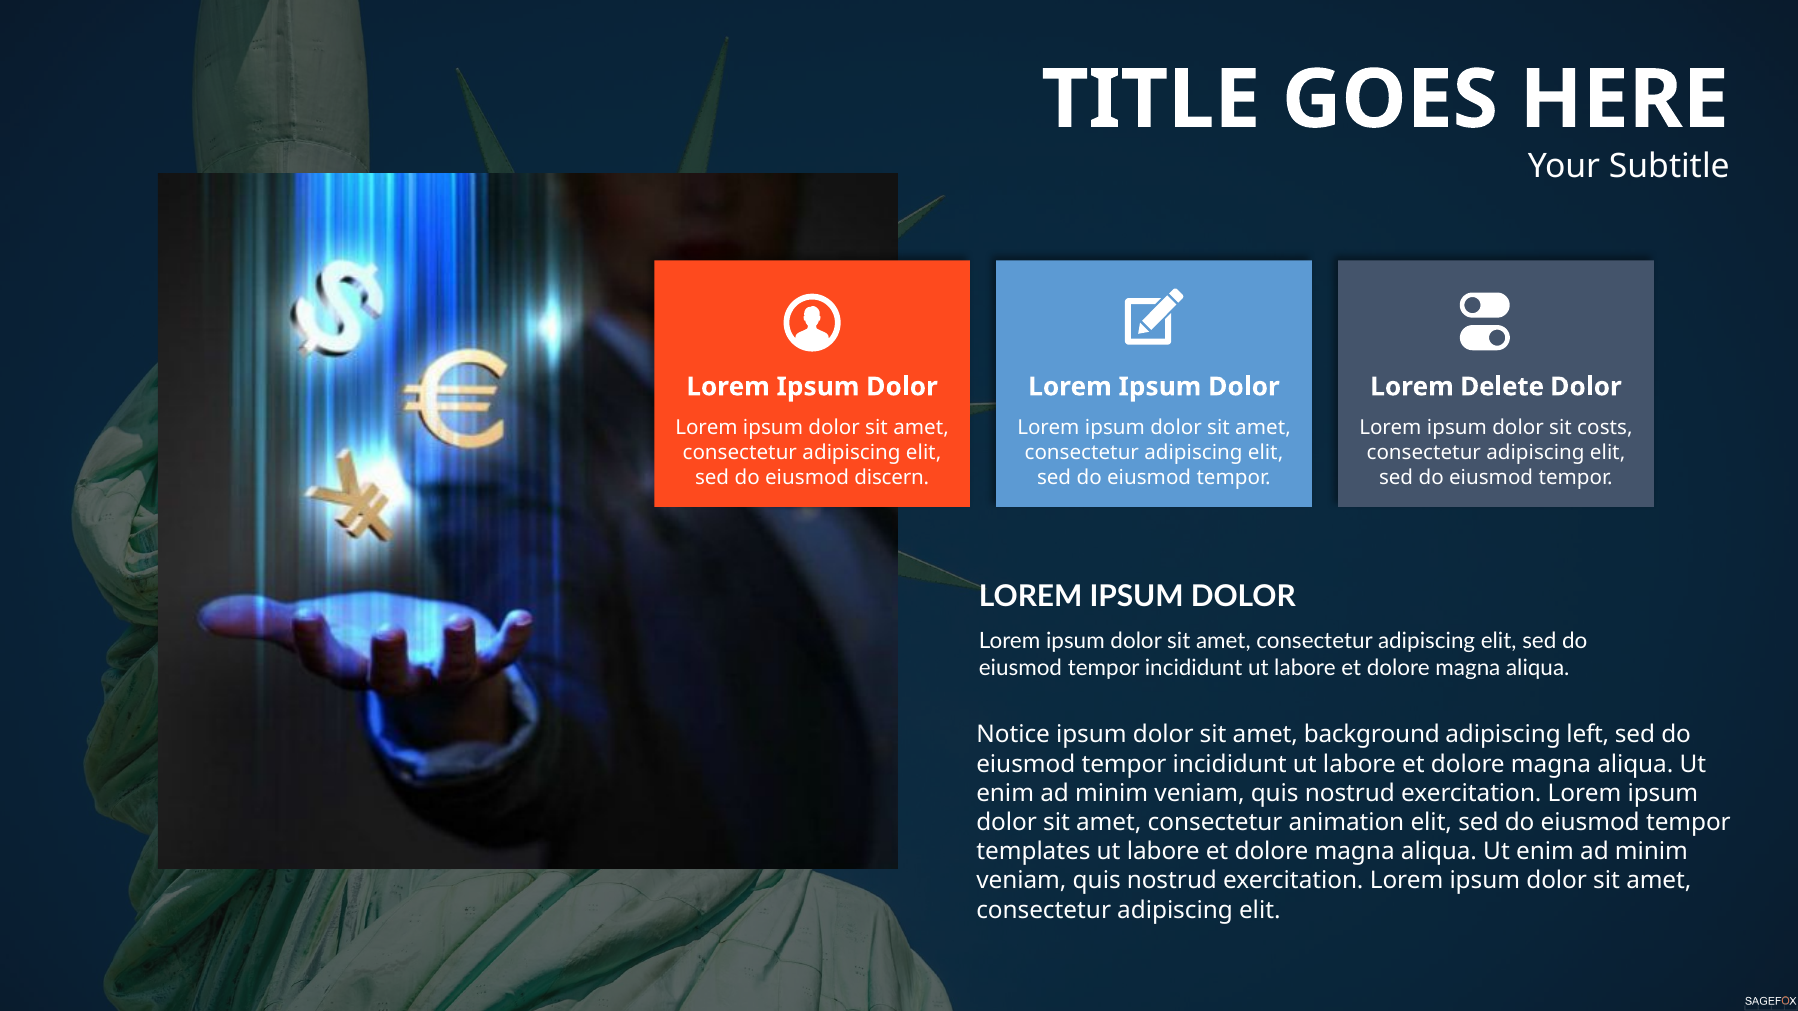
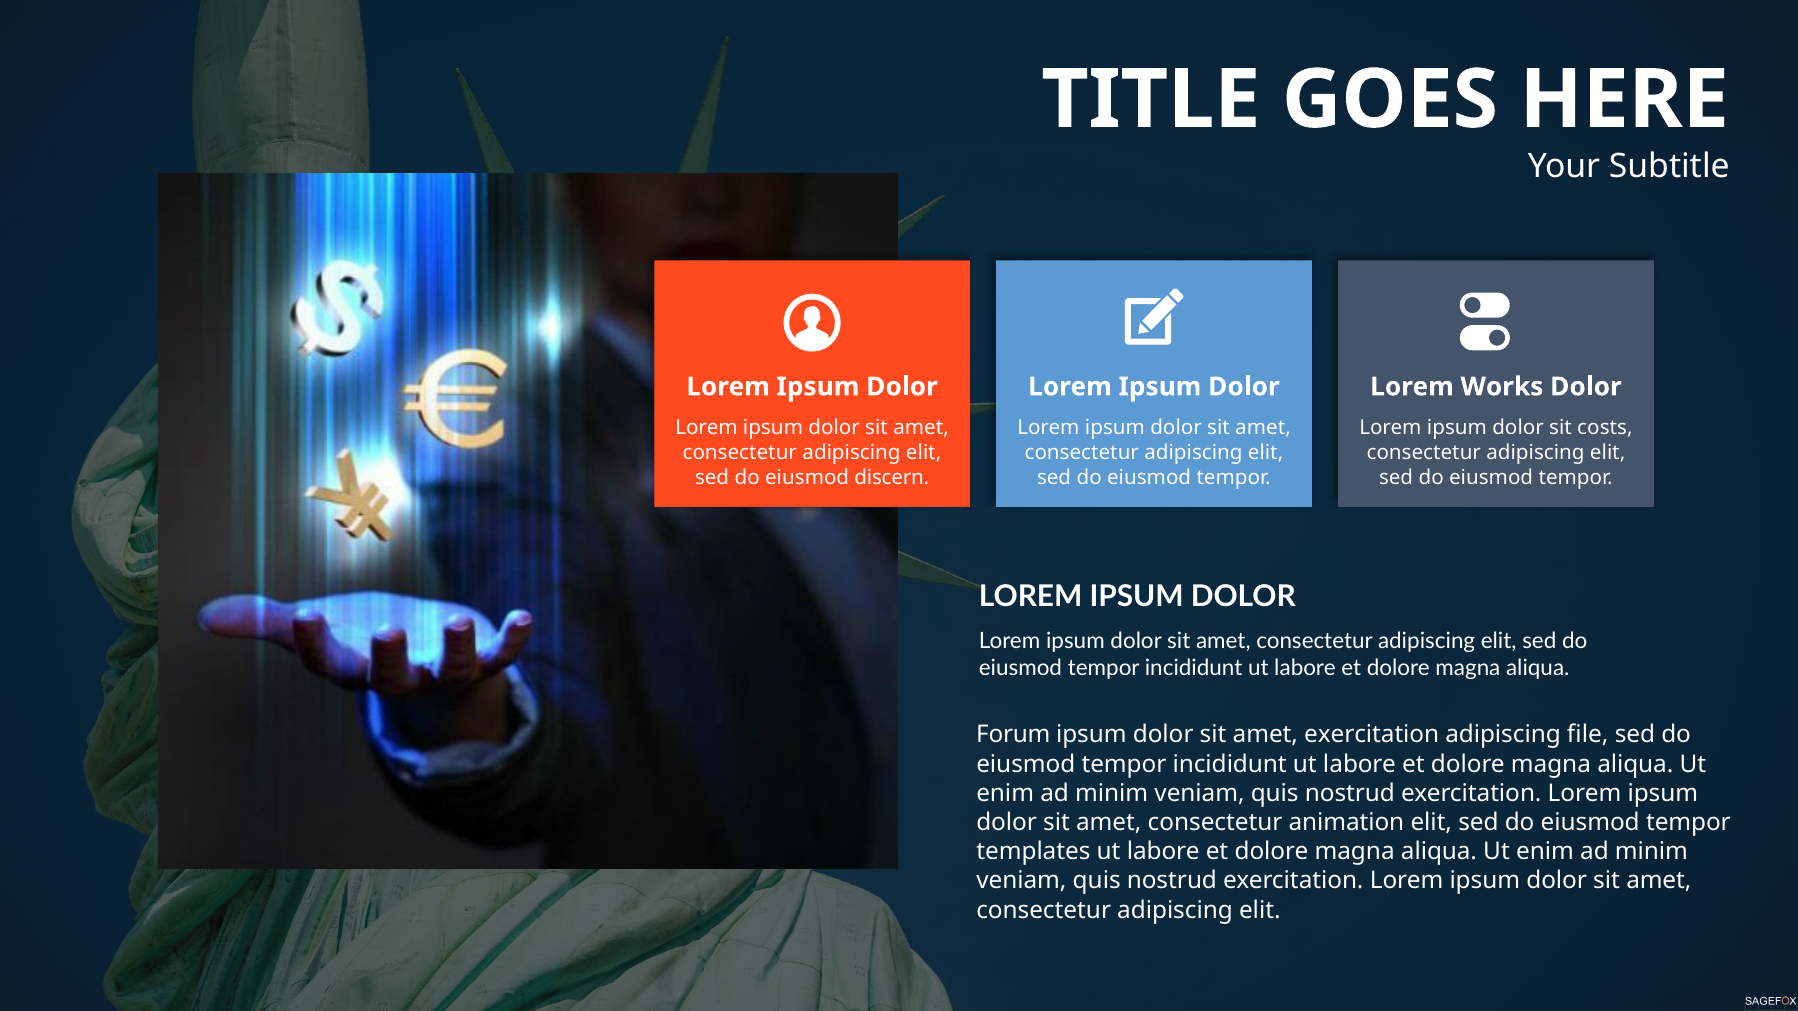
Delete: Delete -> Works (1502, 387)
Notice: Notice -> Forum (1013, 735)
amet background: background -> exercitation (1372, 735)
left: left -> file (1588, 735)
